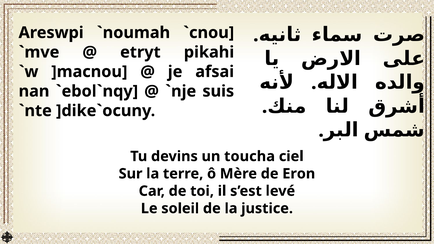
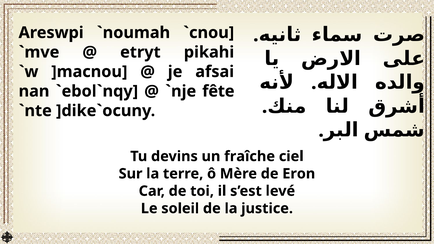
suis: suis -> fête (218, 91)
toucha: toucha -> fraîche (250, 156)
